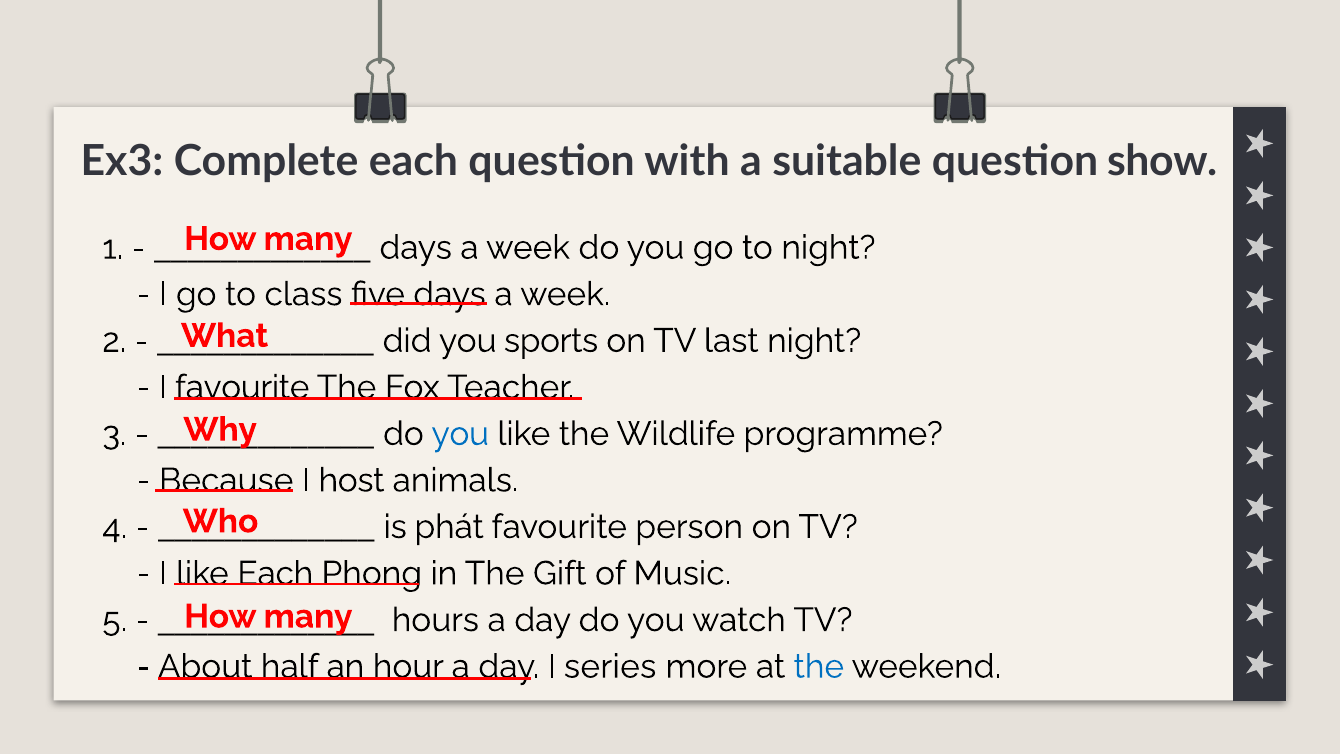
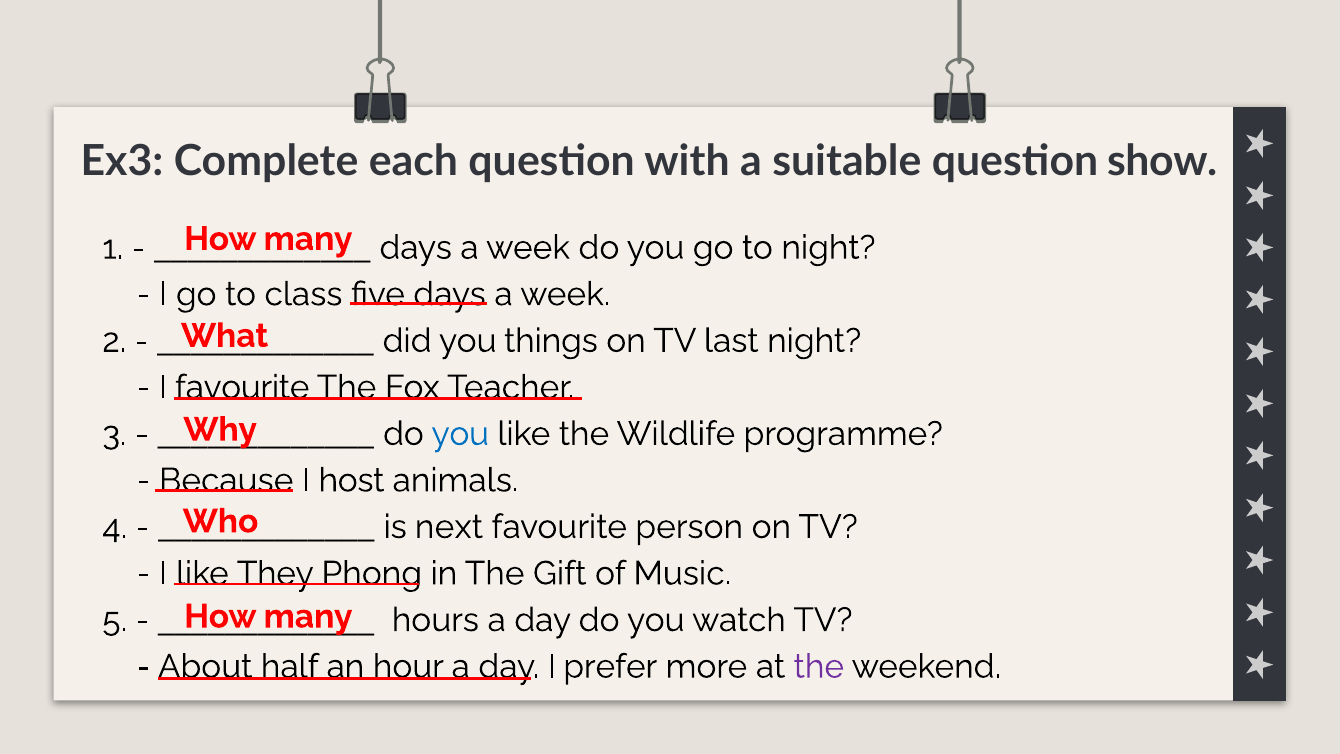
sports: sports -> things (551, 341)
phát: phát -> next (449, 527)
like Each: Each -> They (275, 573)
series: series -> prefer (610, 666)
the colour: blue -> purple (819, 666)
